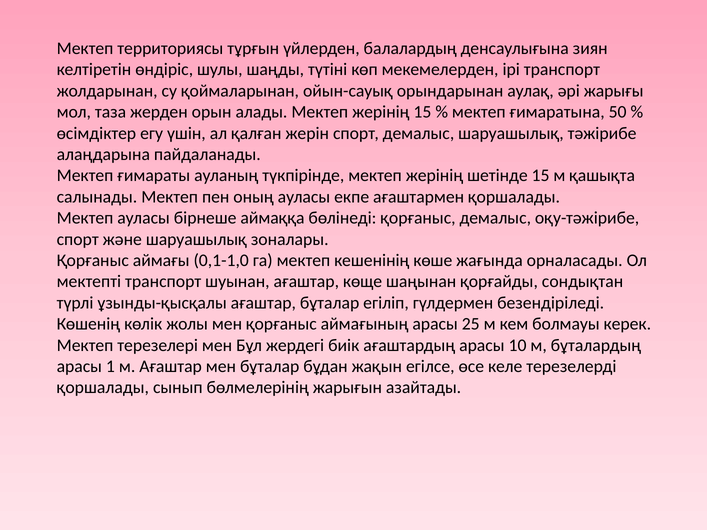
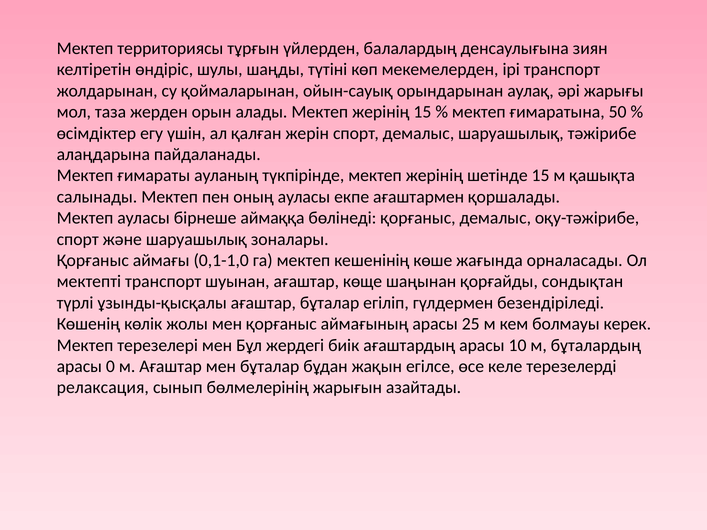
1: 1 -> 0 (110, 367)
қоршалады: қоршалады -> релаксация (103, 388)
